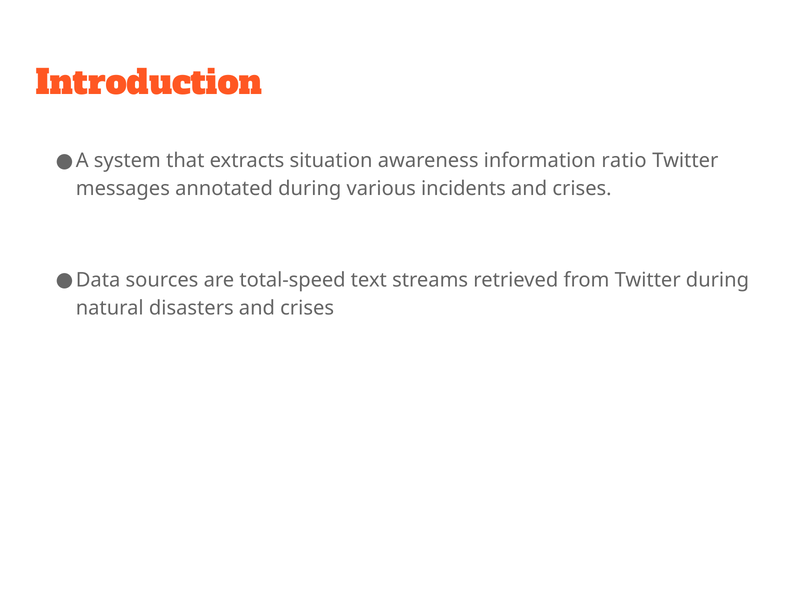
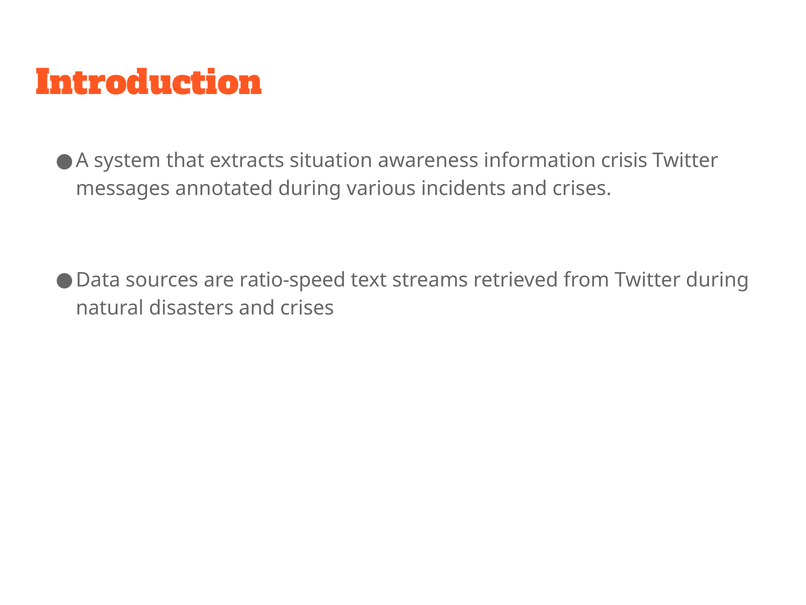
ratio: ratio -> crisis (624, 161)
total-speed: total-speed -> ratio-speed (293, 280)
